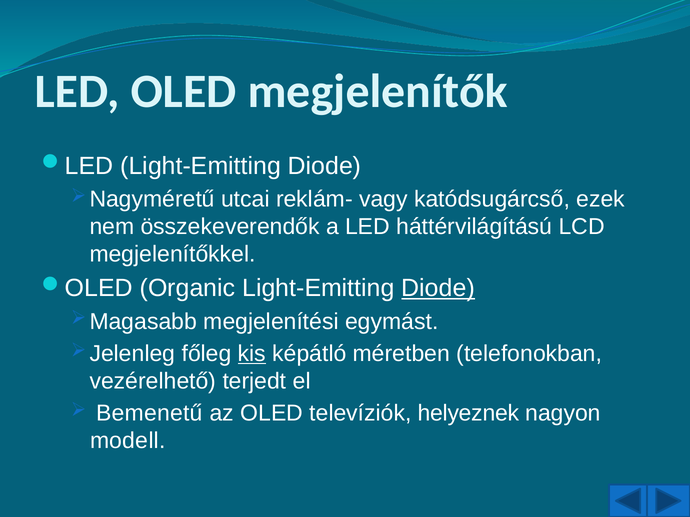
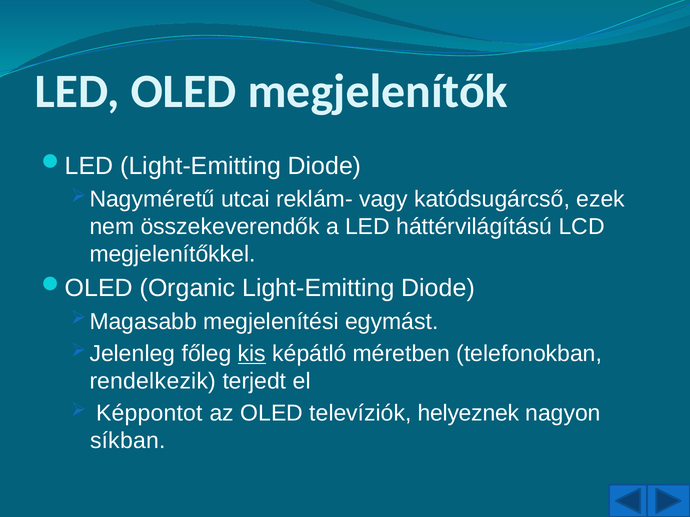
Diode underline: present -> none (438, 289)
vezérelhető: vezérelhető -> rendelkezik (153, 382)
Bemenetű: Bemenetű -> Képpontot (149, 414)
modell: modell -> síkban (128, 441)
